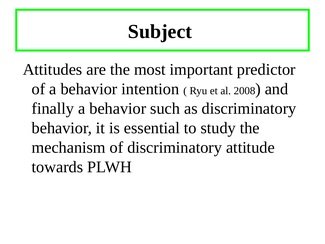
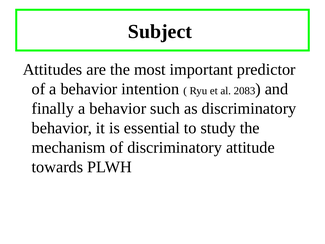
2008: 2008 -> 2083 (244, 91)
